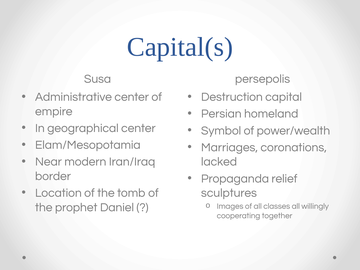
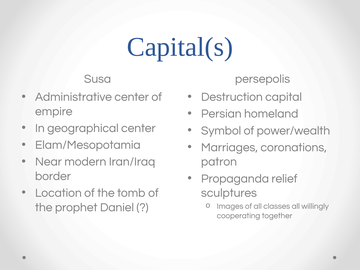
lacked: lacked -> patron (219, 162)
